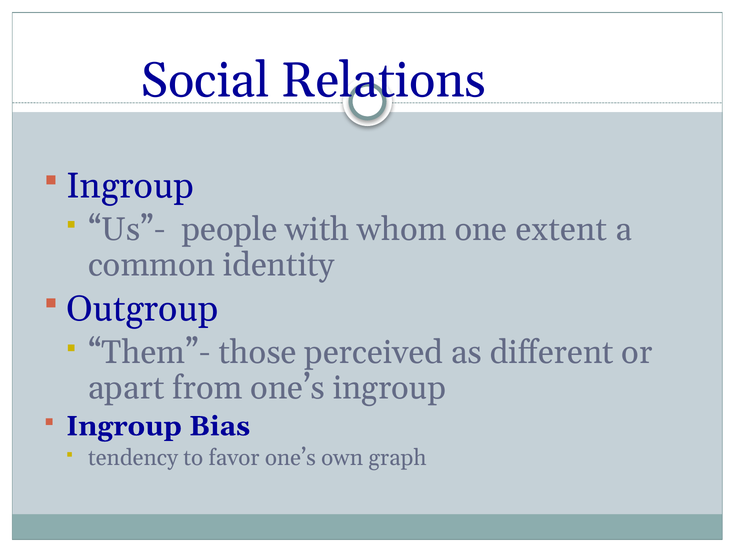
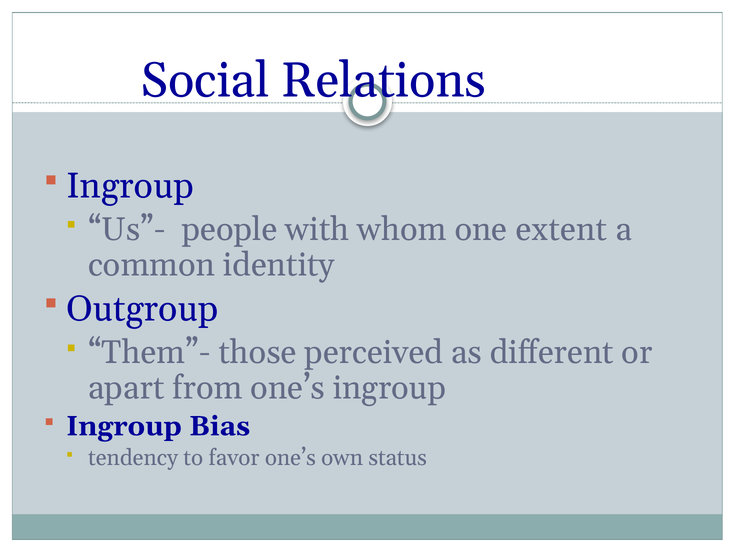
graph: graph -> status (398, 457)
